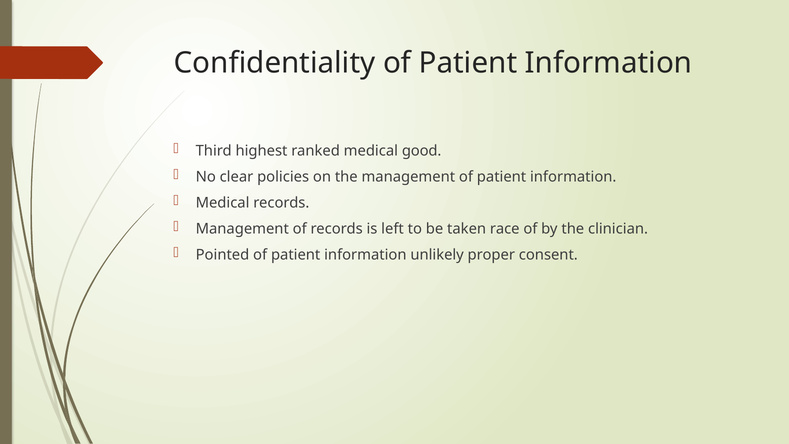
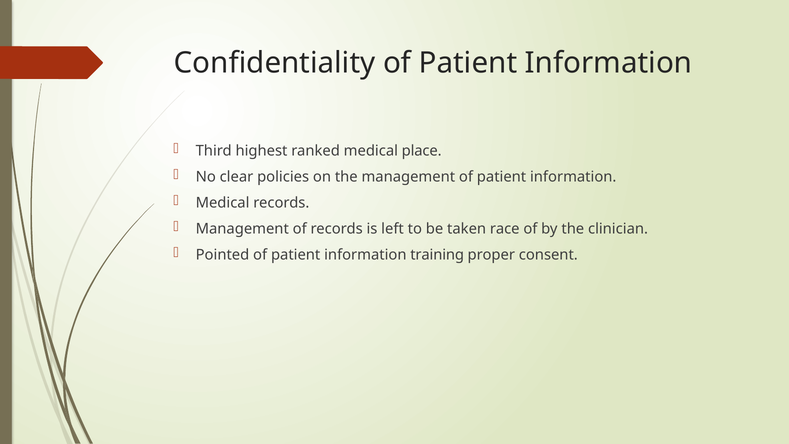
good: good -> place (422, 151)
unlikely: unlikely -> training (437, 255)
